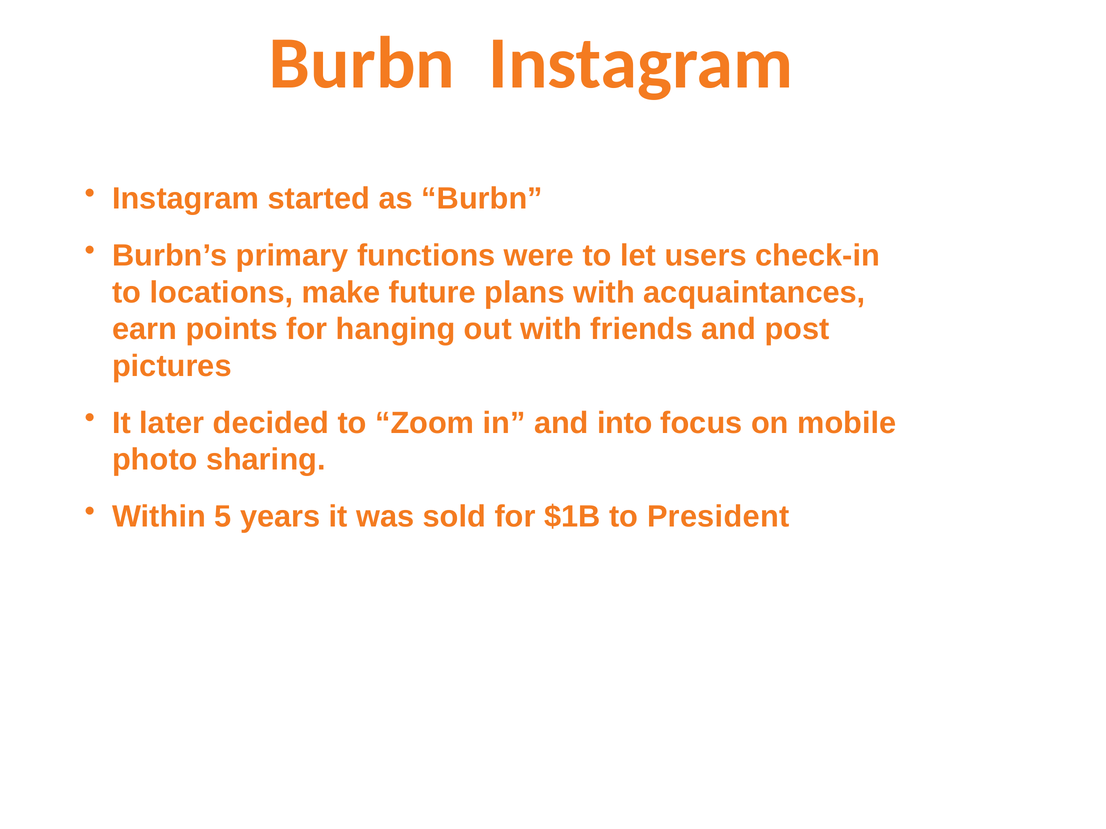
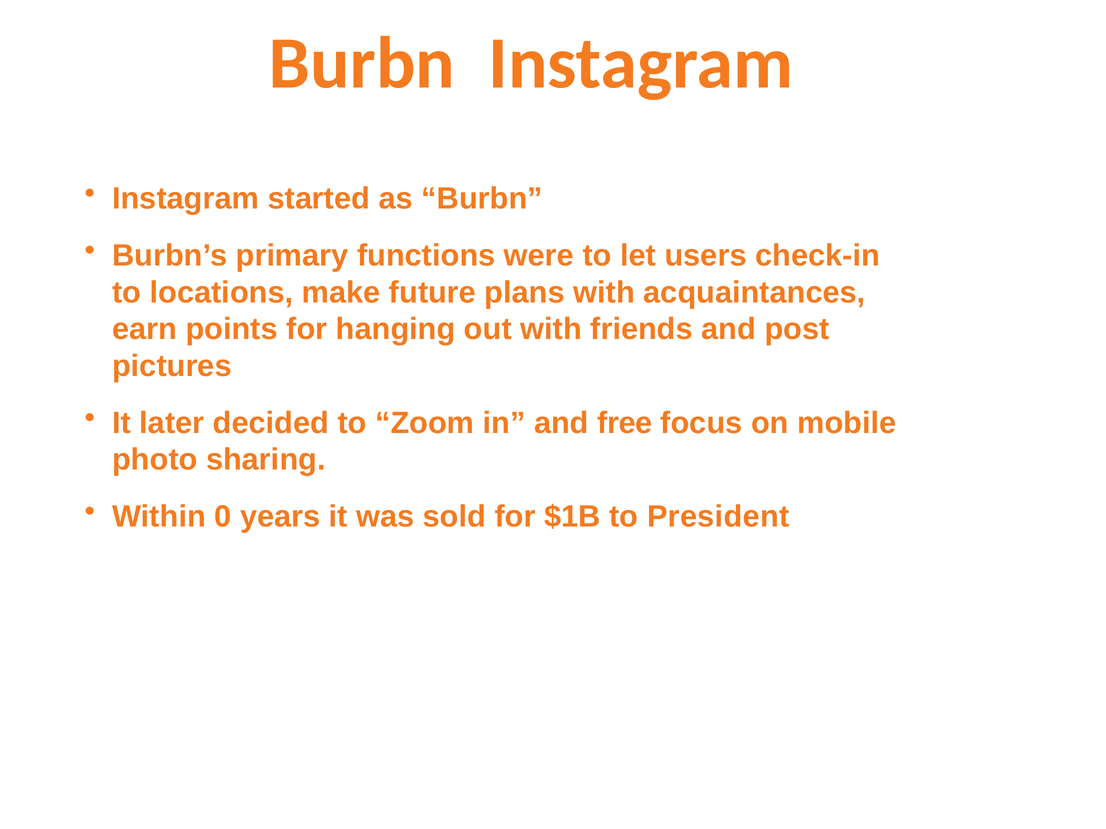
into: into -> free (625, 423)
5: 5 -> 0 (223, 517)
